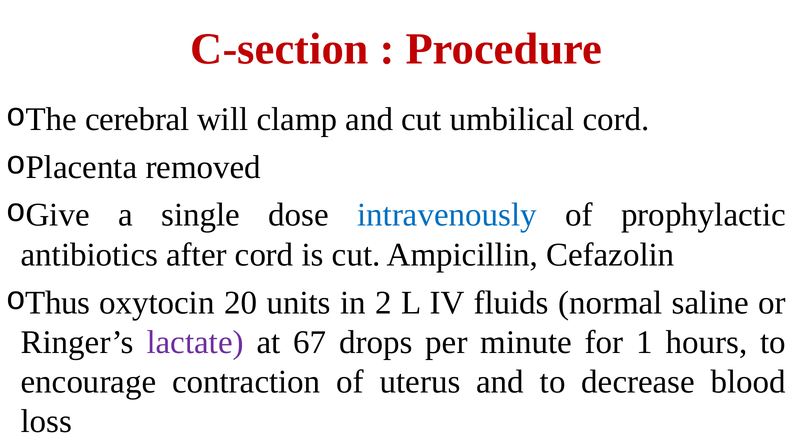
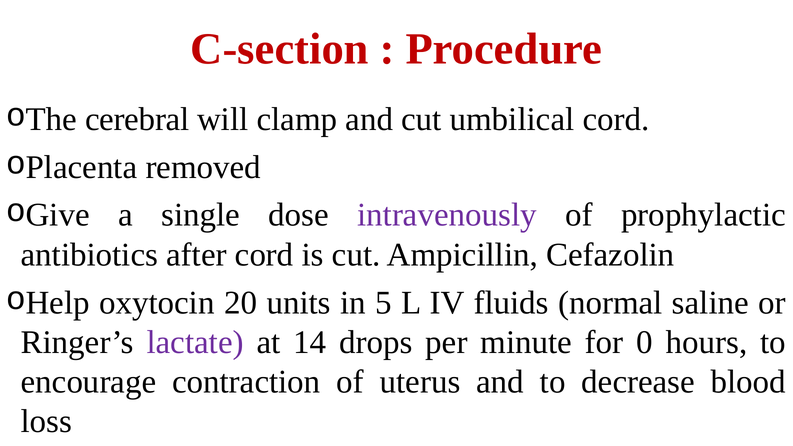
intravenously colour: blue -> purple (447, 215)
Thus: Thus -> Help (58, 303)
2: 2 -> 5 (384, 303)
67: 67 -> 14 (310, 342)
1: 1 -> 0 (645, 342)
